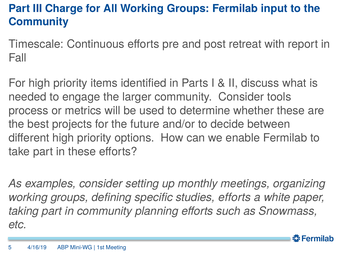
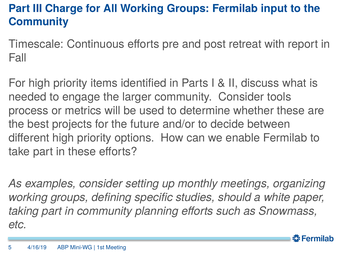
studies efforts: efforts -> should (235, 197)
